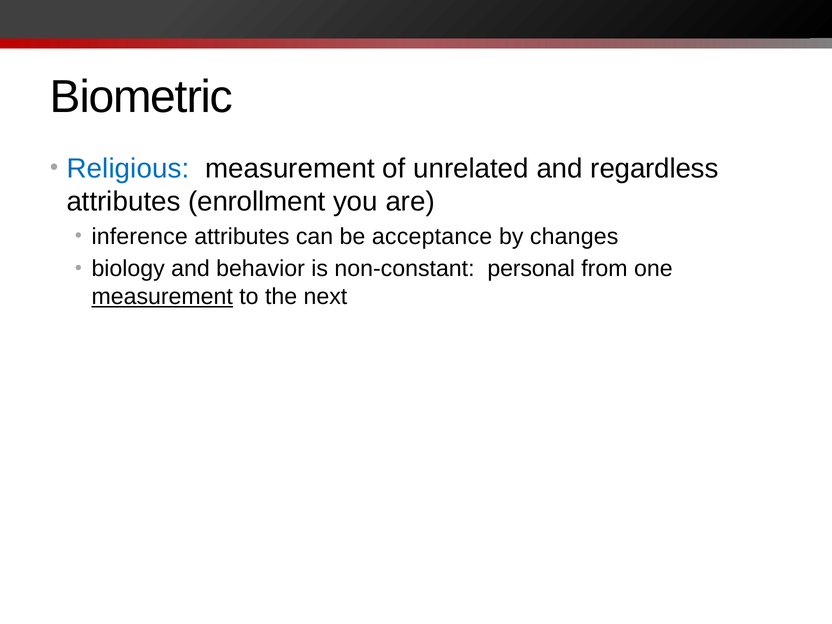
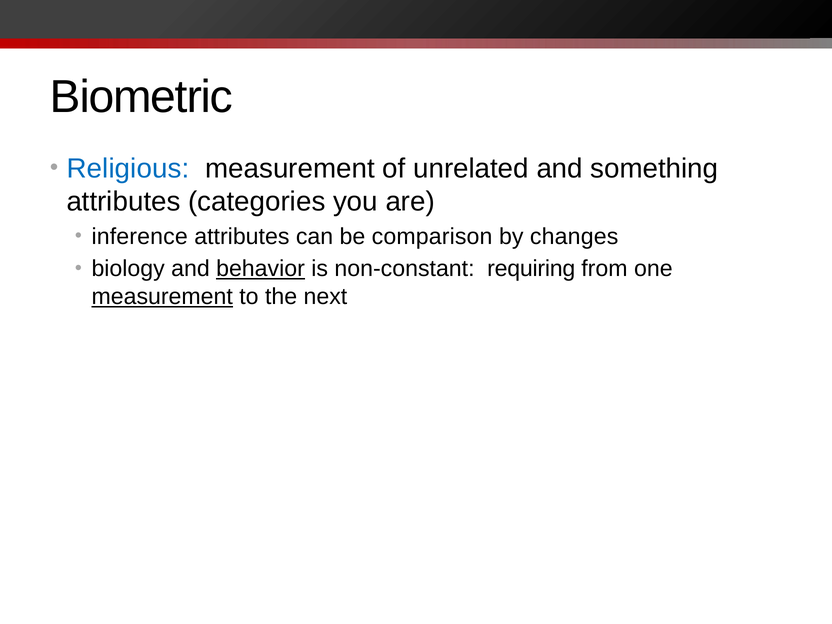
regardless: regardless -> something (654, 168)
enrollment: enrollment -> categories (257, 202)
acceptance: acceptance -> comparison (432, 236)
behavior underline: none -> present (261, 269)
personal: personal -> requiring (531, 269)
